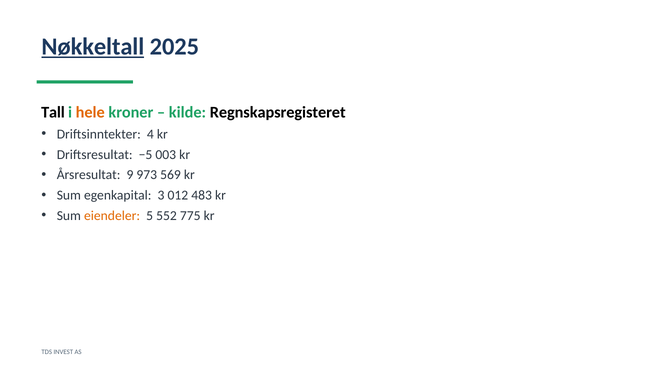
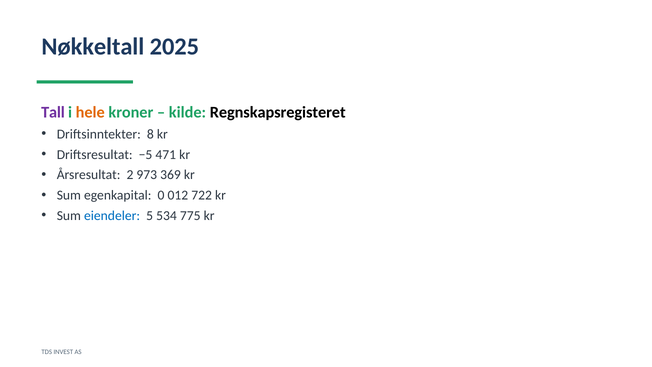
Nøkkeltall underline: present -> none (93, 47)
Tall colour: black -> purple (53, 112)
4: 4 -> 8 (150, 134)
003: 003 -> 471 (166, 154)
9: 9 -> 2 (130, 175)
569: 569 -> 369 (171, 175)
3: 3 -> 0 (161, 195)
483: 483 -> 722 (202, 195)
eiendeler colour: orange -> blue (112, 216)
552: 552 -> 534 (166, 216)
